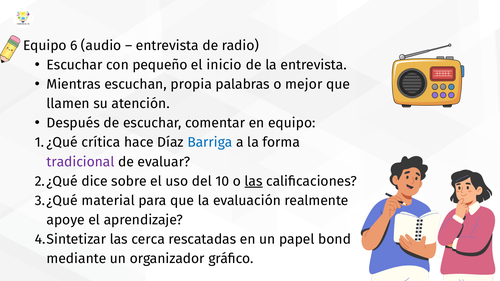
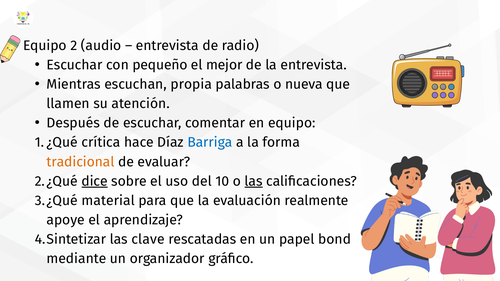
6: 6 -> 2 (74, 45)
inicio: inicio -> mejor (224, 65)
mejor: mejor -> nueva (304, 84)
tradicional colour: purple -> orange (81, 162)
dice underline: none -> present (95, 181)
cerca: cerca -> clave (148, 240)
